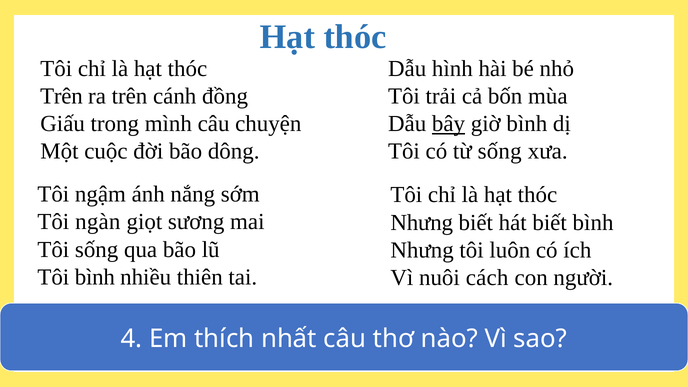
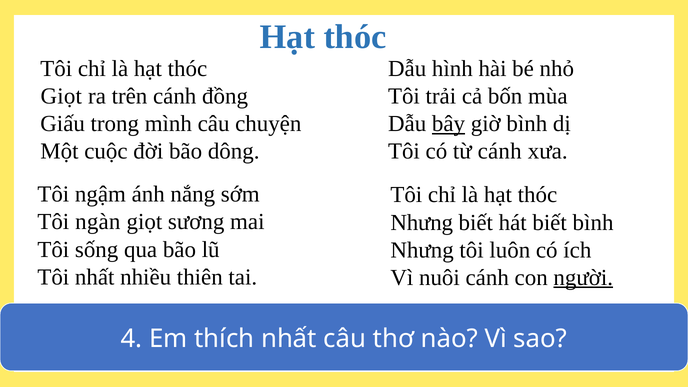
Trên: Trên -> Giọt (61, 96)
từ sống: sống -> cánh (500, 151)
Tôi bình: bình -> nhất (95, 277)
nuôi cách: cách -> cánh (487, 278)
người underline: none -> present (583, 278)
